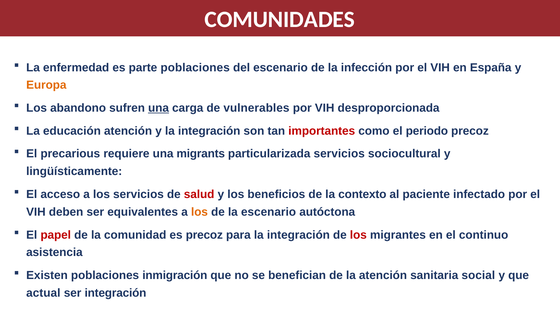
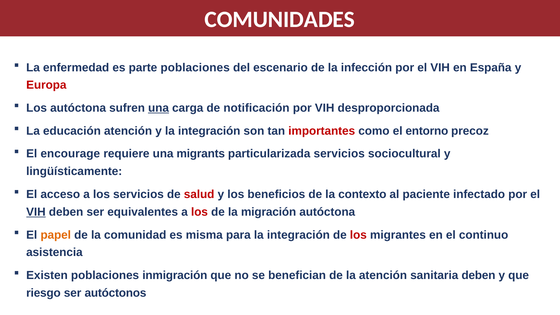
Europa colour: orange -> red (46, 85)
Los abandono: abandono -> autóctona (78, 108)
vulnerables: vulnerables -> notificación (256, 108)
periodo: periodo -> entorno (427, 131)
precarious: precarious -> encourage (70, 154)
VIH underline: none -> present (36, 212)
los colour: orange -> red (199, 212)
la escenario: escenario -> migración (269, 212)
papel colour: red -> orange (56, 235)
es precoz: precoz -> misma (204, 235)
sanitaria social: social -> deben (478, 275)
actual: actual -> riesgo (43, 293)
ser integración: integración -> autóctonos (115, 293)
